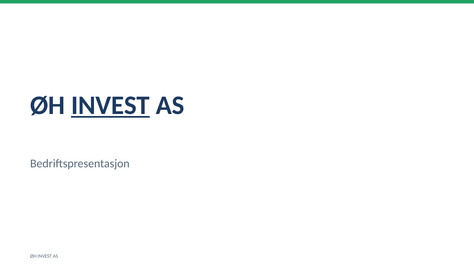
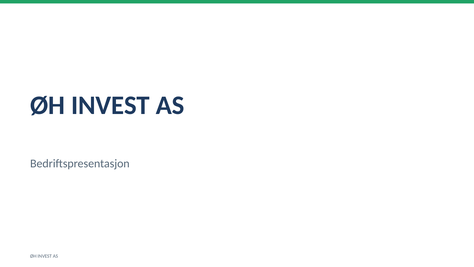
INVEST underline: present -> none (110, 105)
